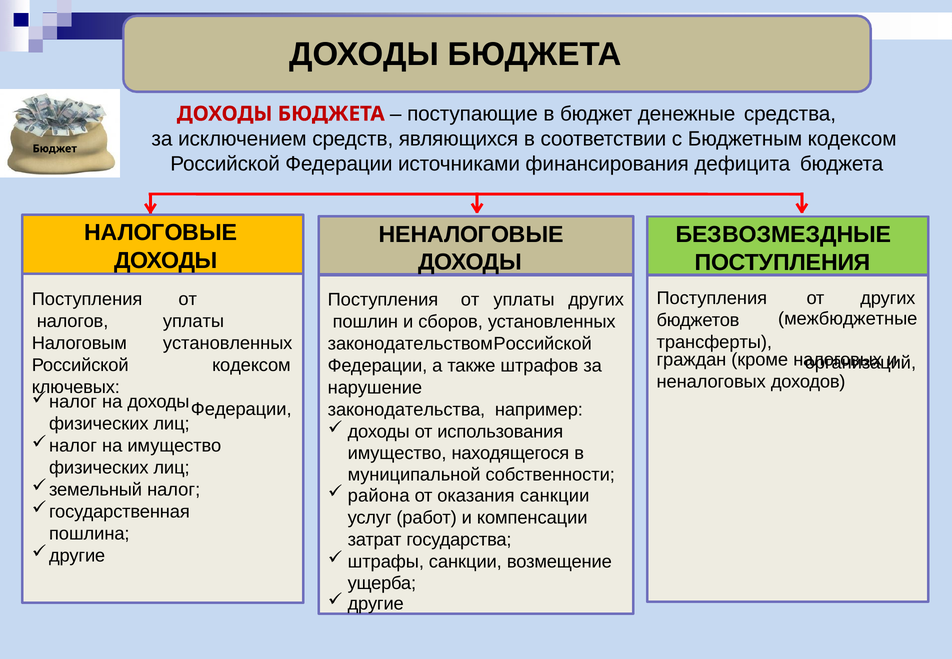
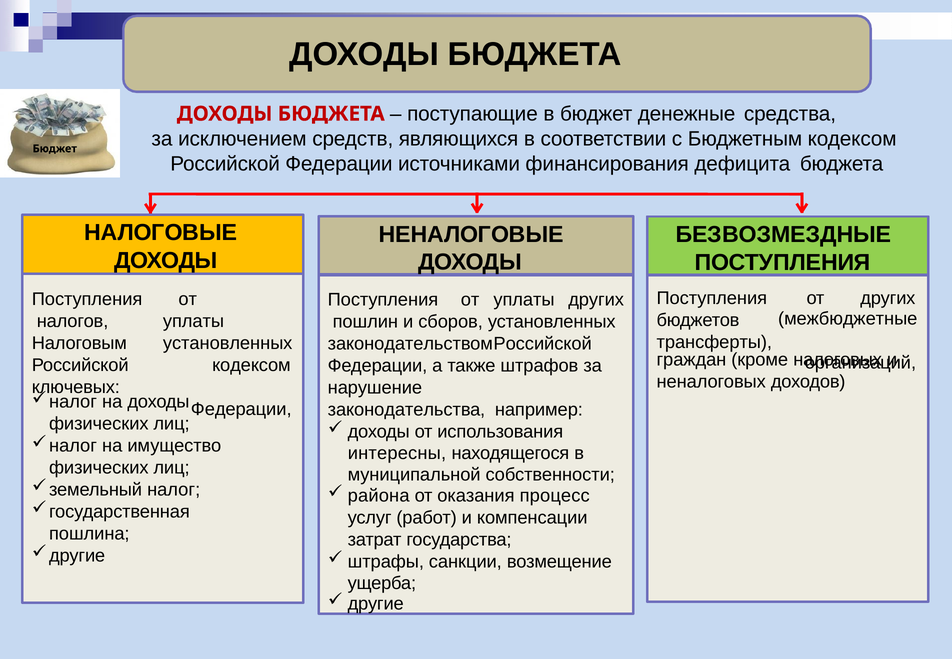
имущество: имущество -> интересны (397, 453)
оказания санкции: санкции -> процесс (555, 496)
